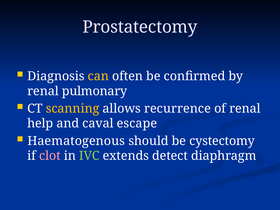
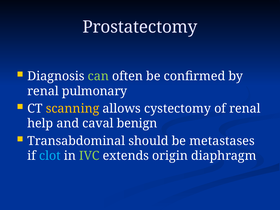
can colour: yellow -> light green (98, 76)
recurrence: recurrence -> cystectomy (177, 109)
escape: escape -> benign (137, 123)
Haematogenous: Haematogenous -> Transabdominal (76, 141)
cystectomy: cystectomy -> metastases (222, 141)
clot colour: pink -> light blue (50, 156)
detect: detect -> origin (170, 156)
